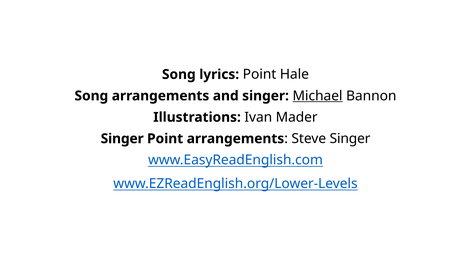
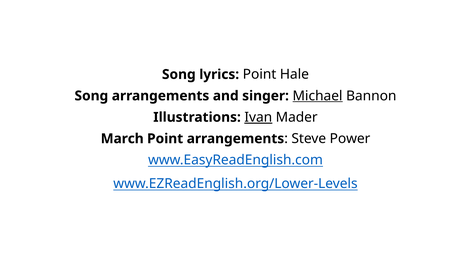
Ivan underline: none -> present (258, 117)
Singer: Singer -> March (122, 139)
Steve Singer: Singer -> Power (350, 139)
